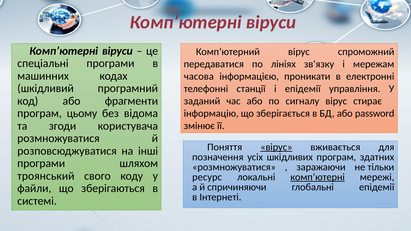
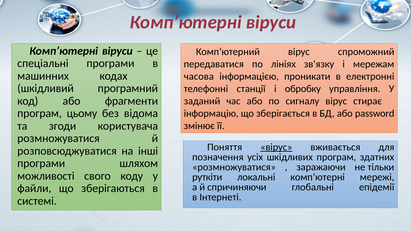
і епідемії: епідемії -> обробку (303, 89)
троянський: троянський -> можливості (46, 176)
ресурс: ресурс -> руткіти (207, 177)
комп’ютерні underline: present -> none (318, 177)
